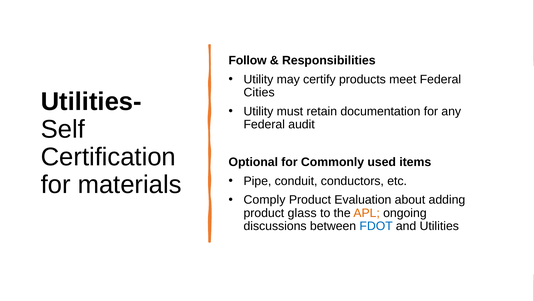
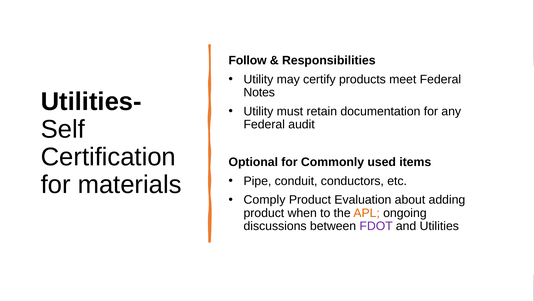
Cities: Cities -> Notes (259, 92)
glass: glass -> when (302, 213)
FDOT colour: blue -> purple (376, 226)
